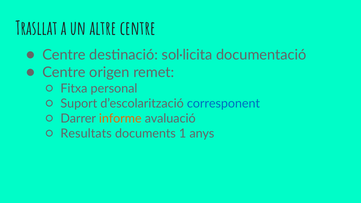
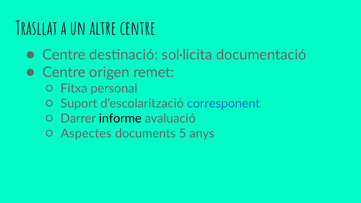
informe colour: orange -> black (120, 118)
Resultats: Resultats -> Aspectes (86, 134)
1: 1 -> 5 (183, 134)
